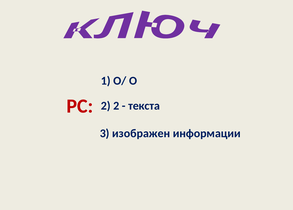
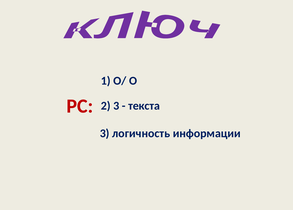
2 2: 2 -> 3 (116, 105)
изображен: изображен -> логичность (141, 133)
